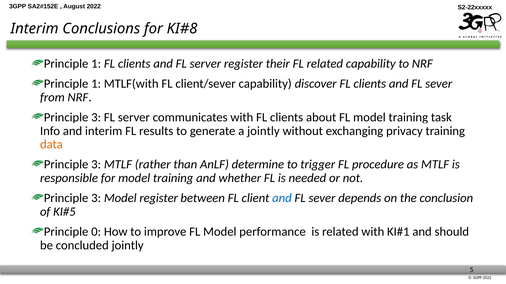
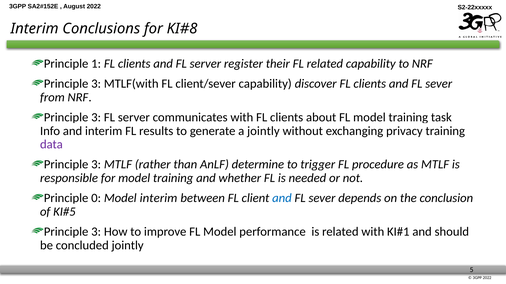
1: 1 -> 3 (96, 84)
data colour: orange -> purple (51, 145)
3: 3 -> 0 (96, 198)
Model register: register -> interim (159, 198)
0: 0 -> 3 (96, 232)
